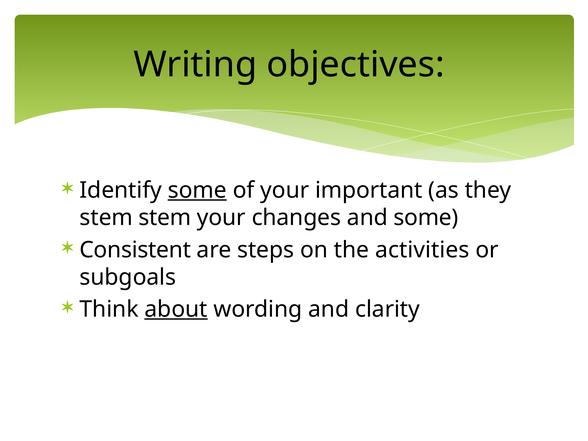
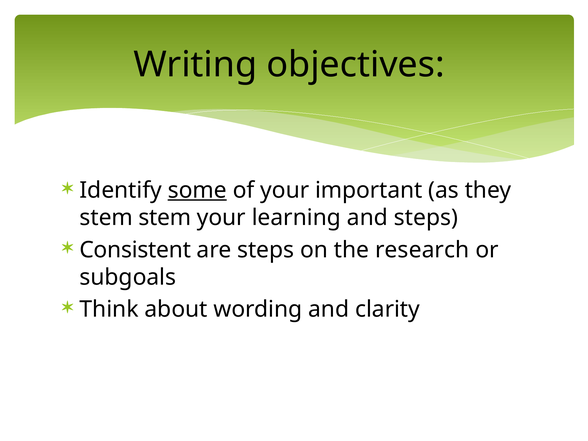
changes: changes -> learning (296, 218)
and some: some -> steps (426, 218)
activities: activities -> research (422, 250)
about underline: present -> none (176, 309)
